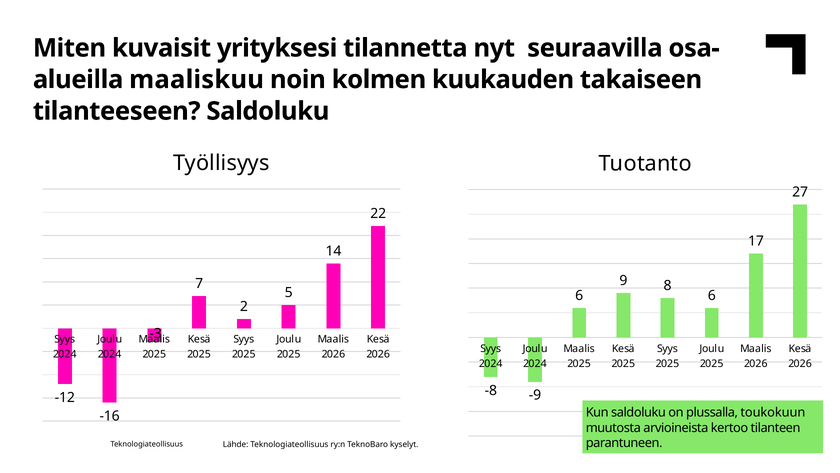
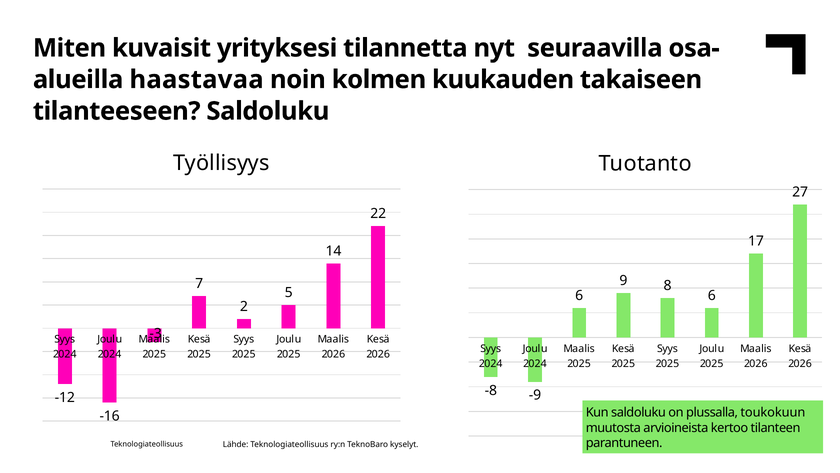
maaliskuu: maaliskuu -> haastavaa (197, 80)
